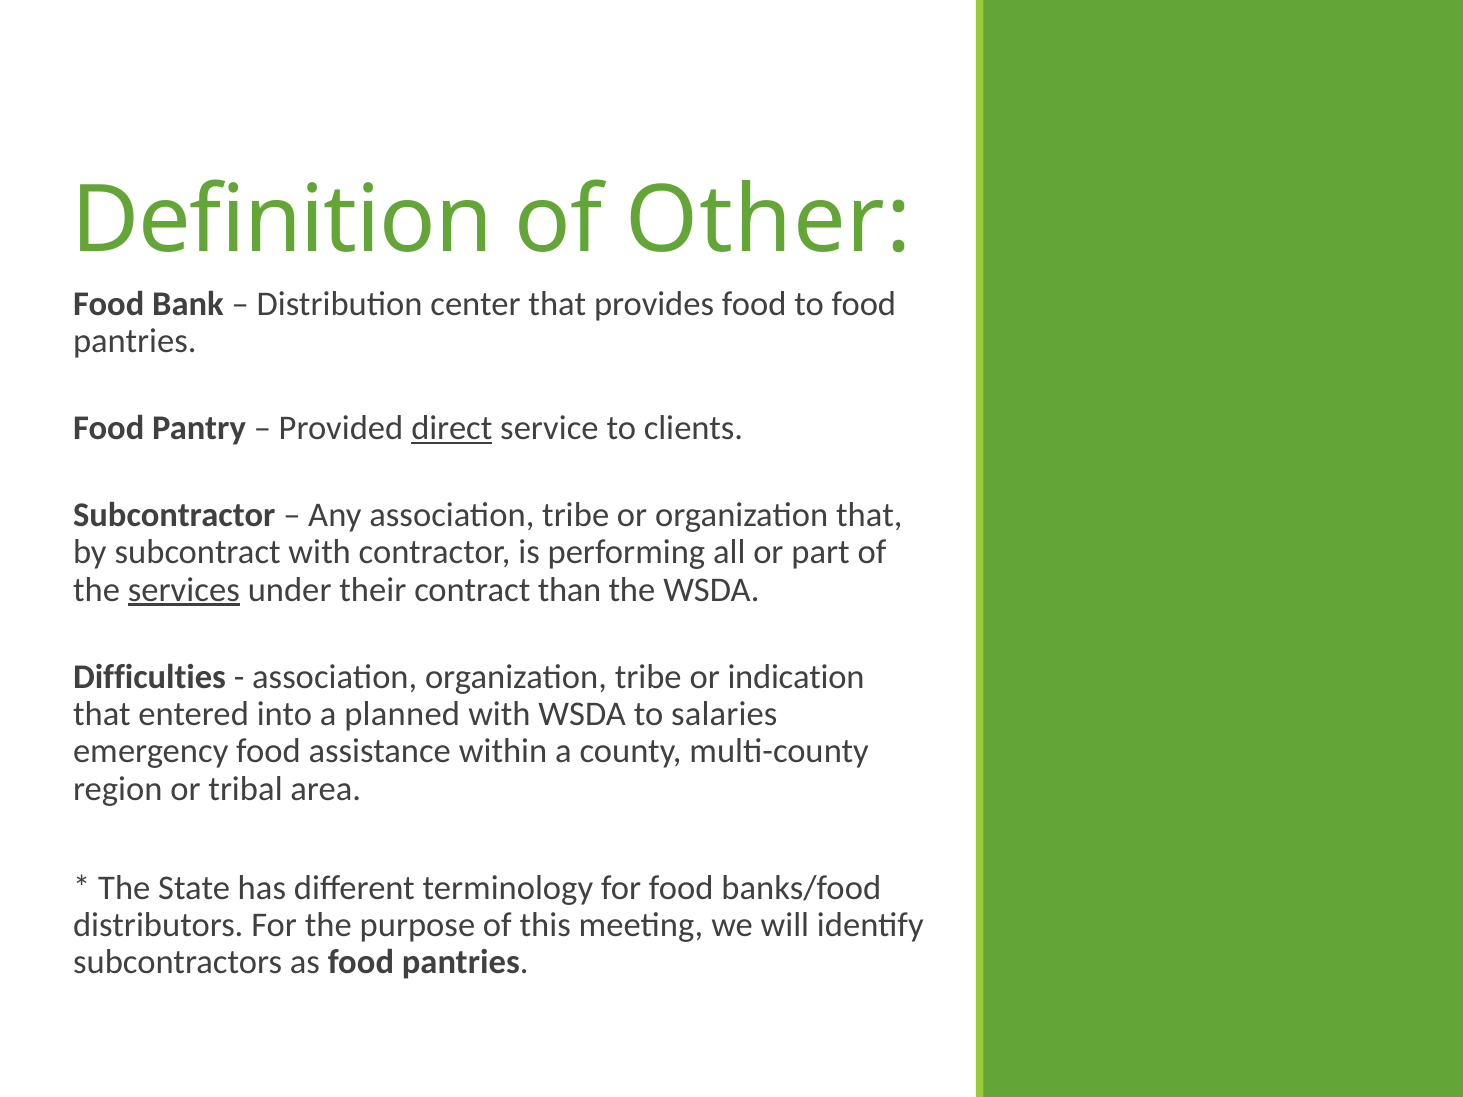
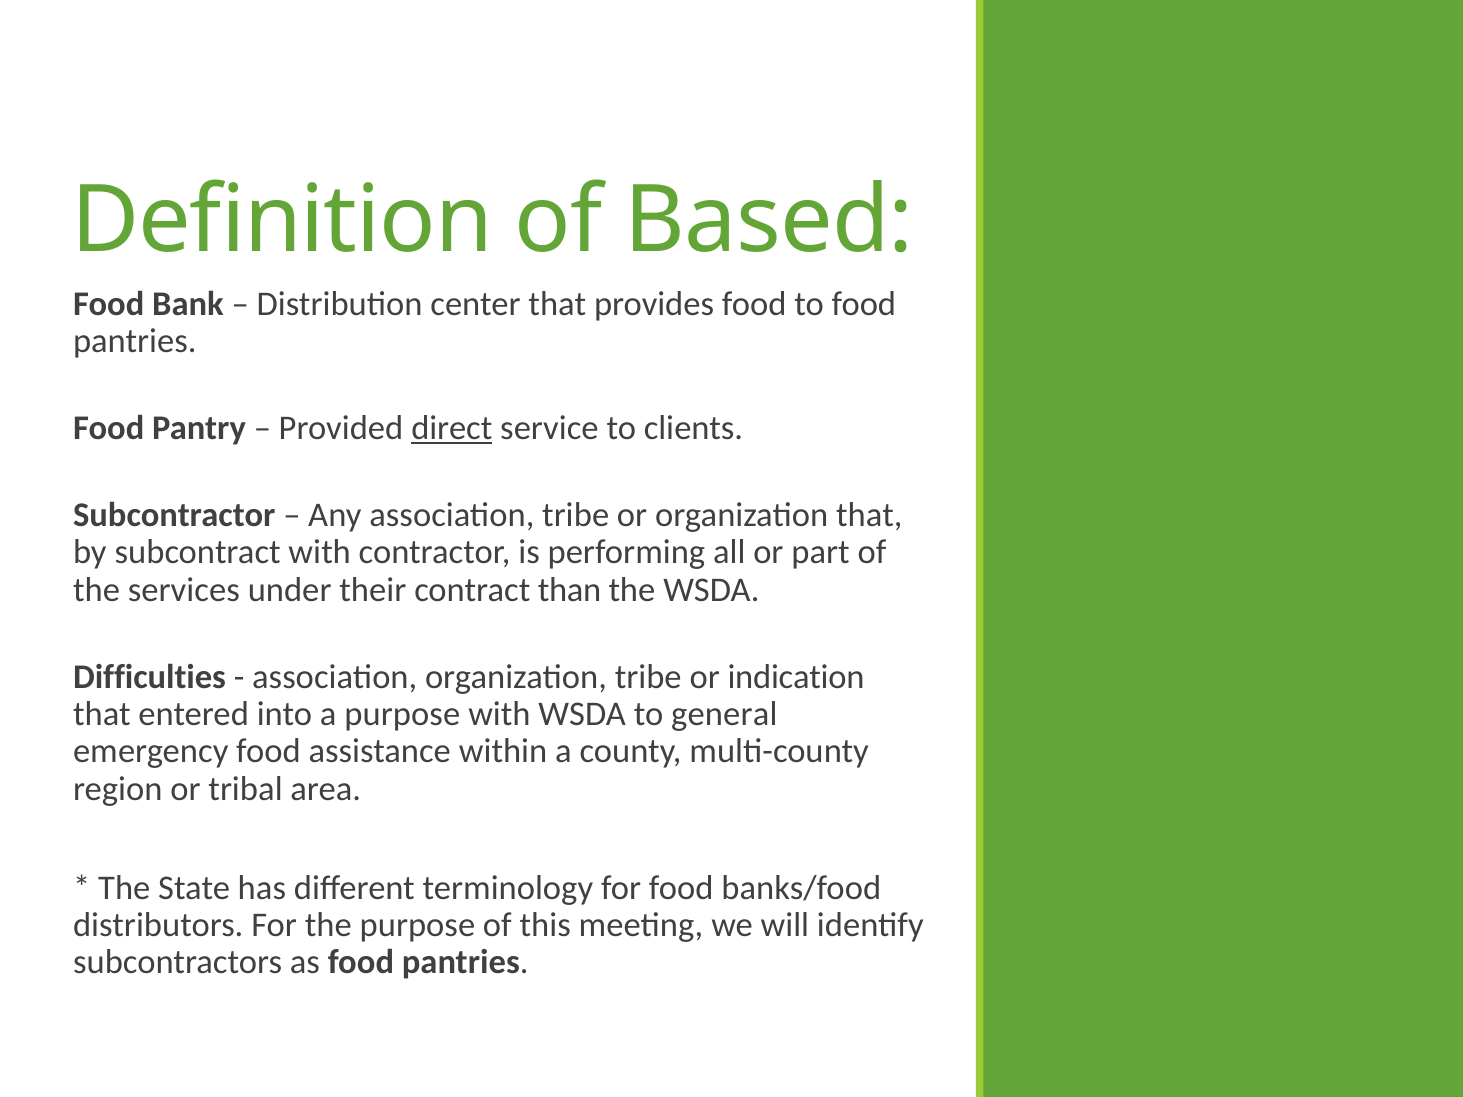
Other: Other -> Based (769, 221)
services underline: present -> none (184, 590)
a planned: planned -> purpose (402, 714)
salaries: salaries -> general (724, 714)
